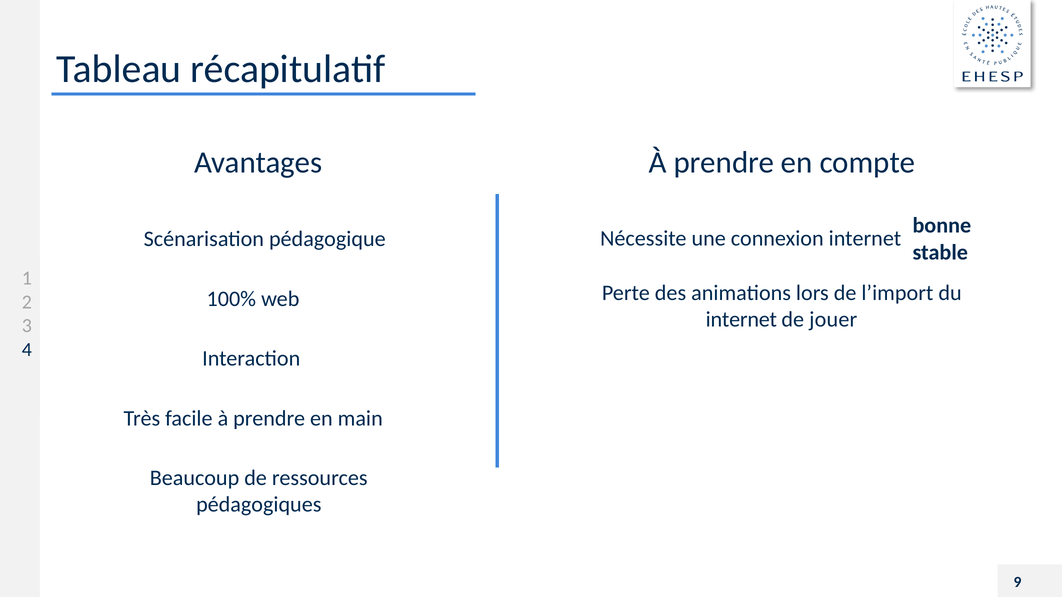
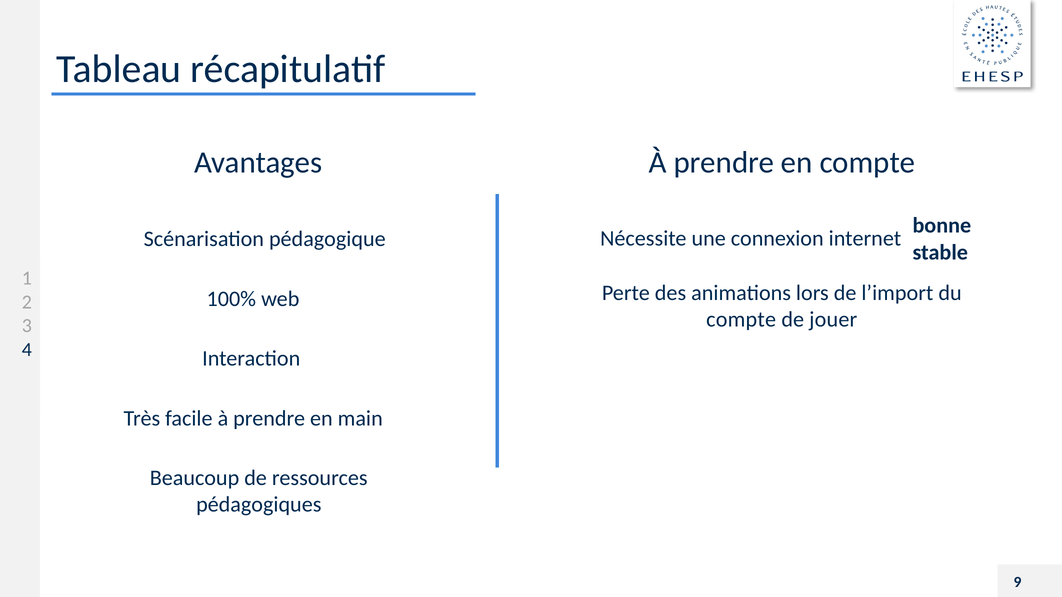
internet: internet -> compte (741, 320)
